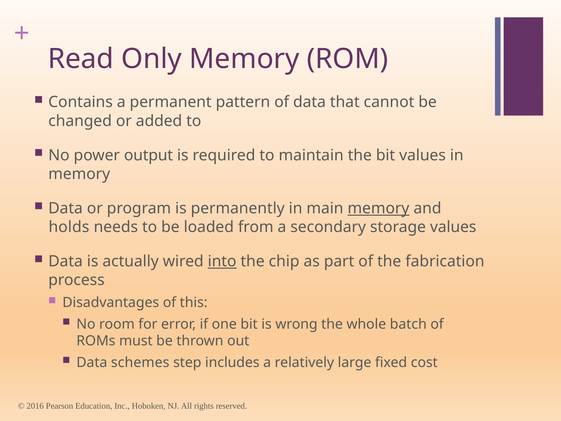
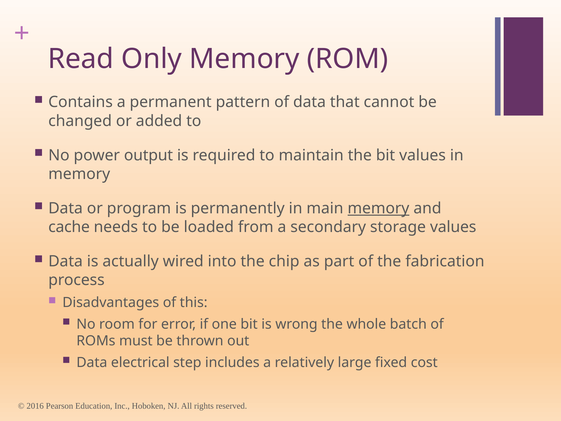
holds: holds -> cache (69, 227)
into underline: present -> none (222, 261)
schemes: schemes -> electrical (140, 362)
